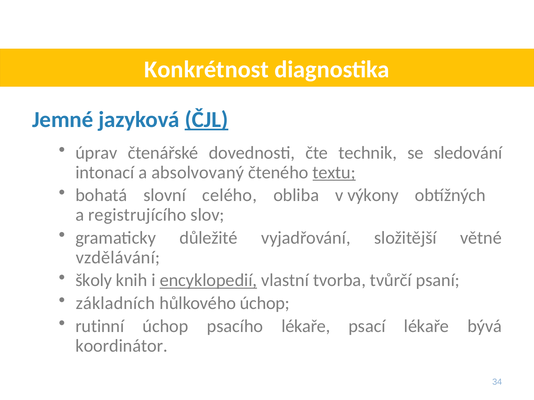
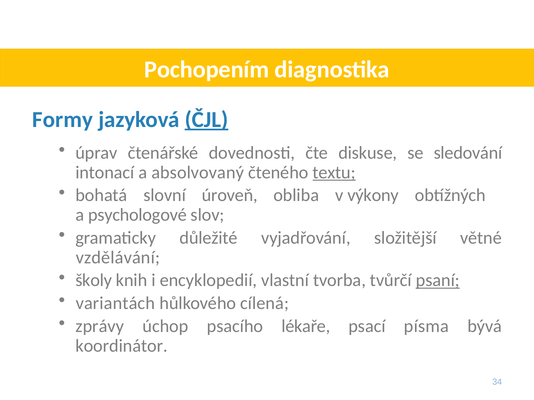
Konkrétnost: Konkrétnost -> Pochopením (207, 69)
Jemné: Jemné -> Formy (63, 120)
technik: technik -> diskuse (368, 153)
celého: celého -> úroveň (230, 196)
registrujícího: registrujícího -> psychologové (137, 215)
encyklopedií underline: present -> none (208, 281)
psaní underline: none -> present (438, 281)
základních: základních -> variantách (115, 304)
hůlkového úchop: úchop -> cílená (265, 304)
rutinní: rutinní -> zprávy (100, 326)
psací lékaře: lékaře -> písma (426, 326)
